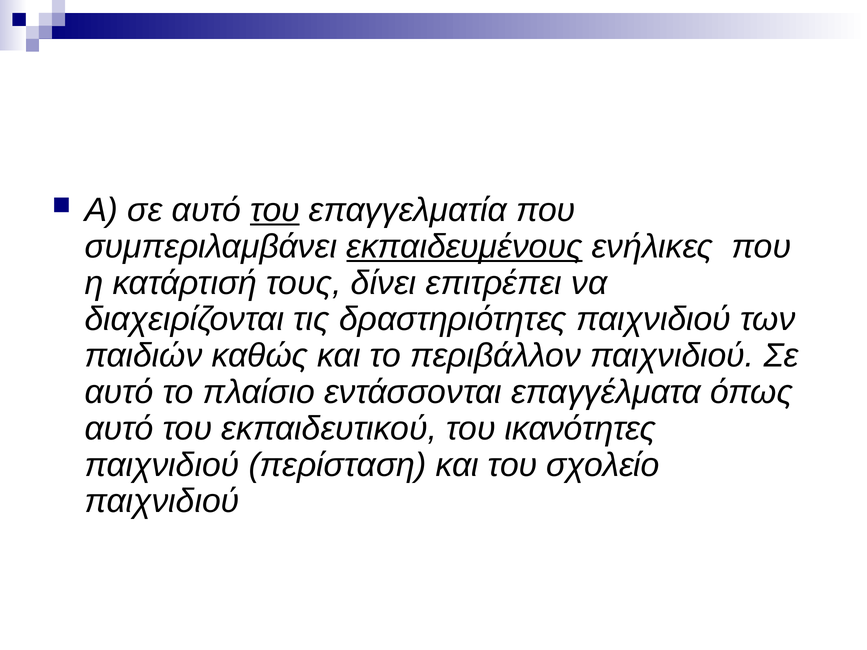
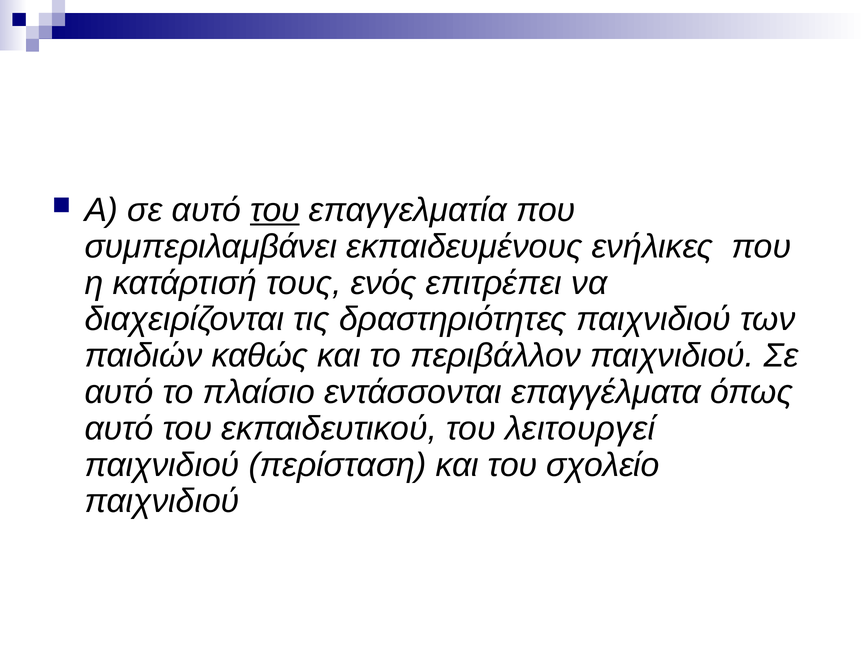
εκπαιδευμένους underline: present -> none (464, 247)
δίνει: δίνει -> ενός (384, 283)
ικανότητες: ικανότητες -> λειτουργεί (580, 429)
